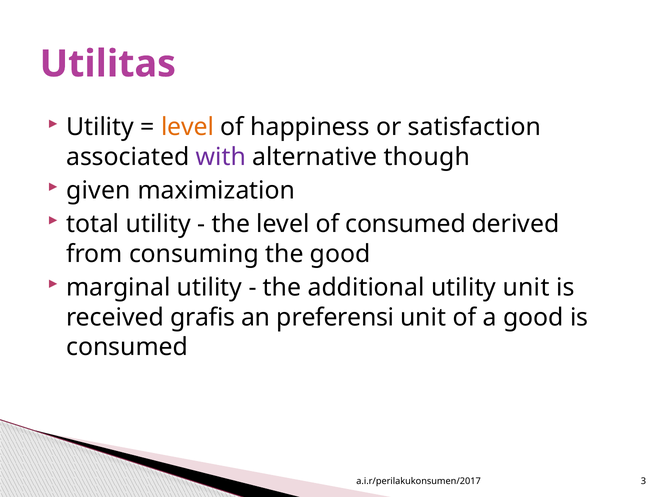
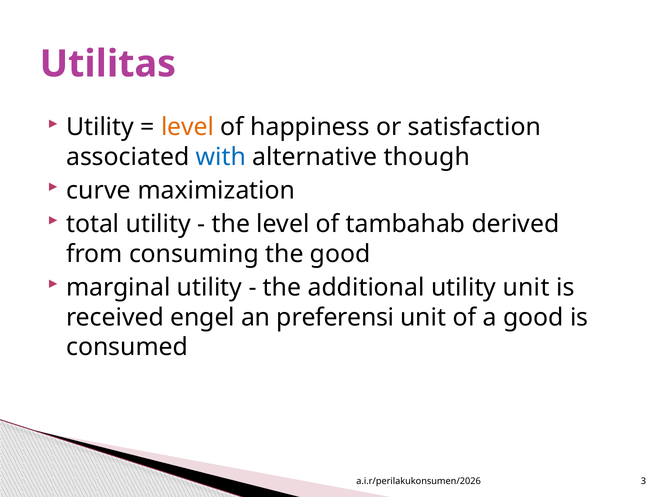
with colour: purple -> blue (221, 157)
given: given -> curve (99, 190)
of consumed: consumed -> tambahab (406, 224)
grafis: grafis -> engel (203, 317)
a.i.r/perilakukonsumen/2017: a.i.r/perilakukonsumen/2017 -> a.i.r/perilakukonsumen/2026 (419, 481)
